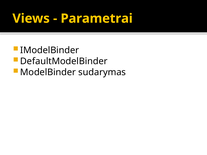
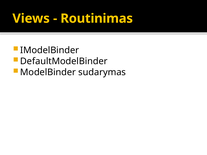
Parametrai: Parametrai -> Routinimas (97, 19)
